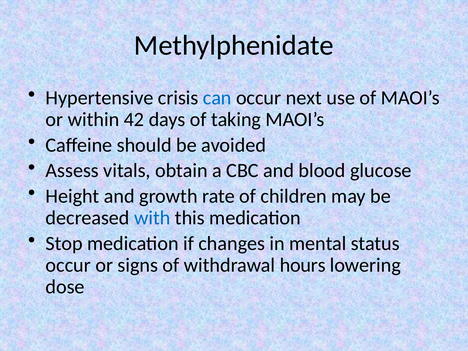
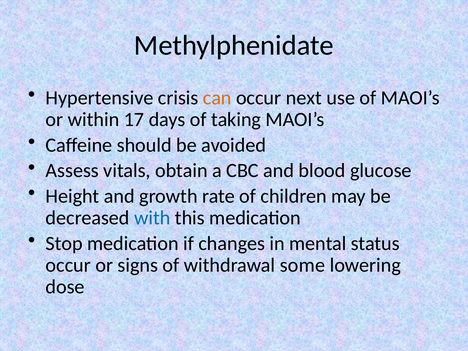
can colour: blue -> orange (217, 98)
42: 42 -> 17 (134, 120)
hours: hours -> some (302, 265)
